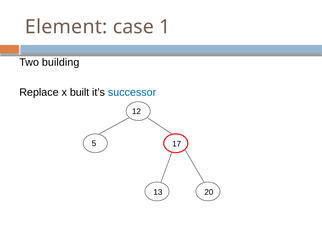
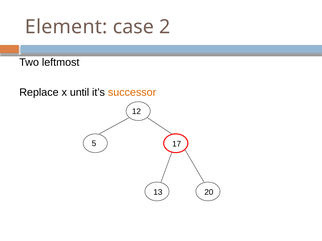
1: 1 -> 2 (165, 27)
building: building -> leftmost (61, 62)
built: built -> until (80, 92)
successor colour: blue -> orange (132, 92)
